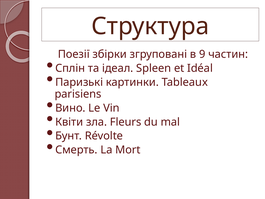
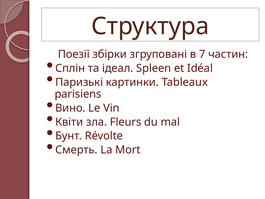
9: 9 -> 7 (202, 54)
